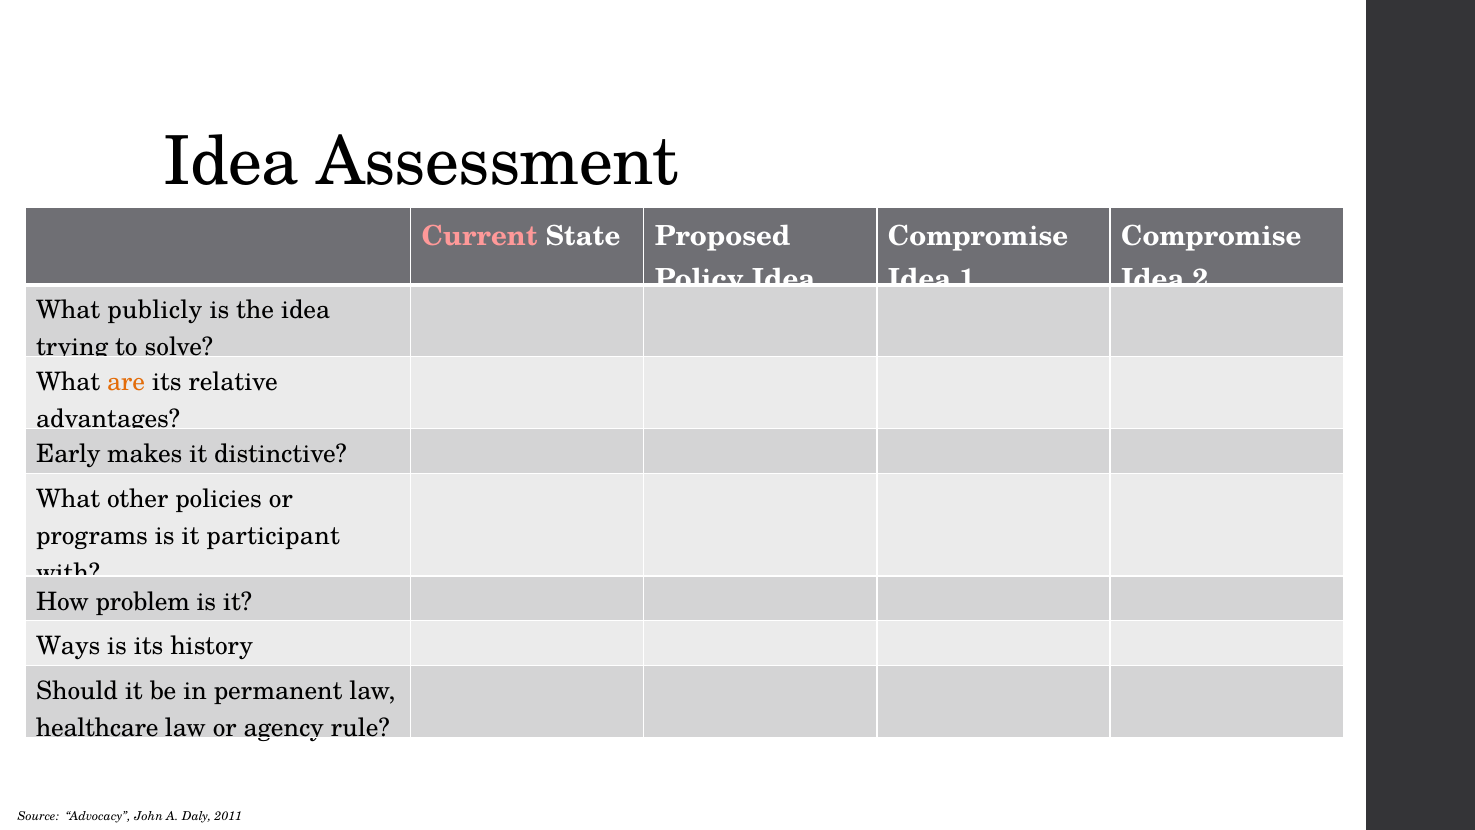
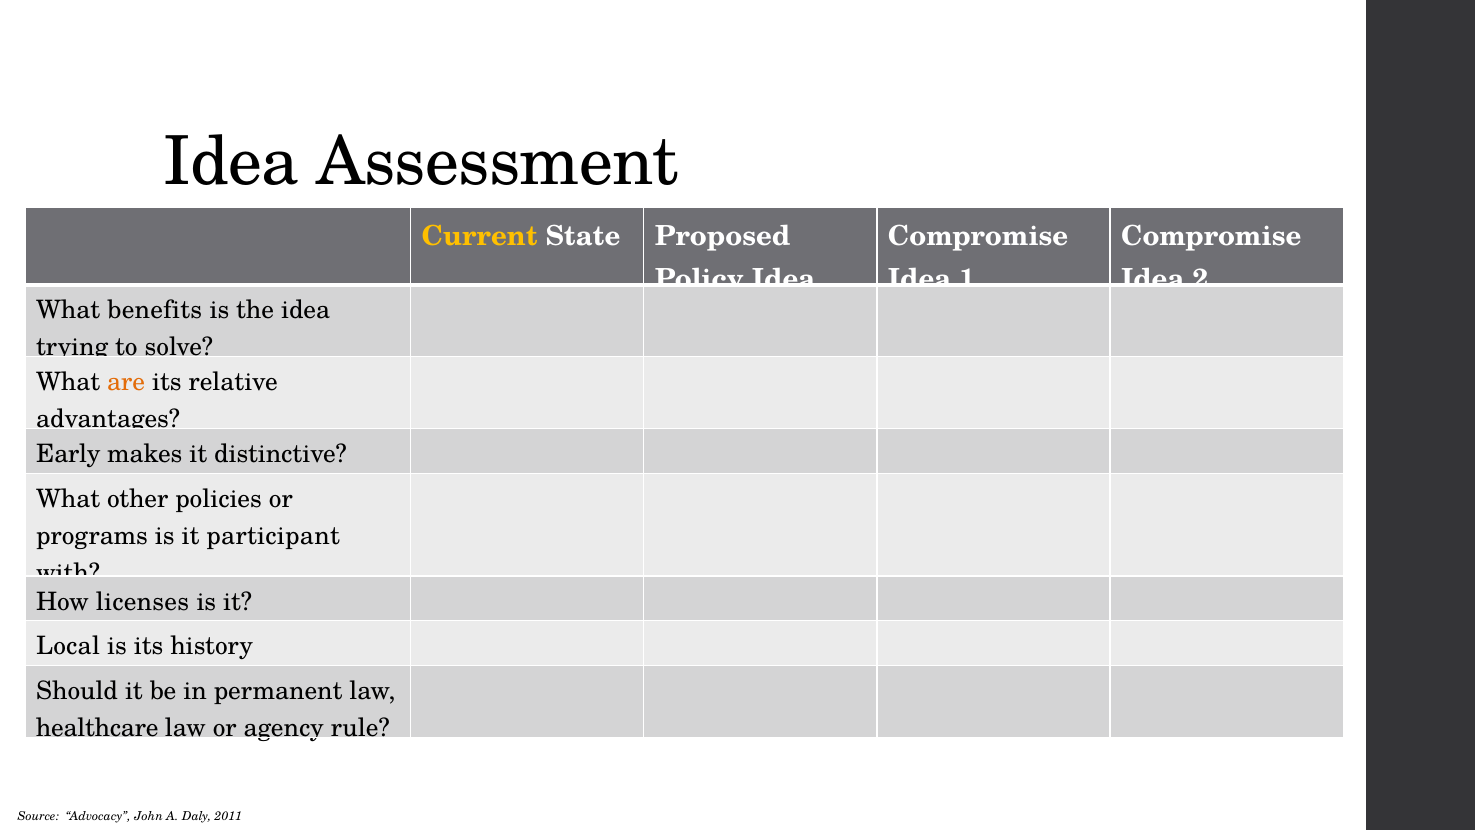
Current colour: pink -> yellow (480, 236)
publicly: publicly -> benefits (155, 310)
problem: problem -> licenses (142, 601)
Ways: Ways -> Local (68, 646)
